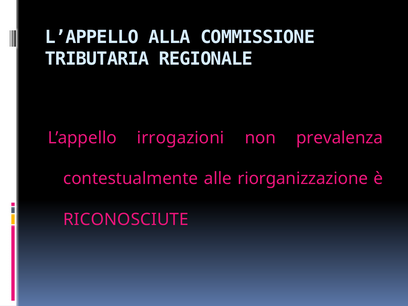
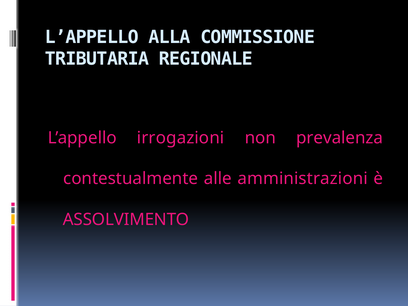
riorganizzazione: riorganizzazione -> amministrazioni (303, 179)
RICONOSCIUTE: RICONOSCIUTE -> ASSOLVIMENTO (126, 219)
